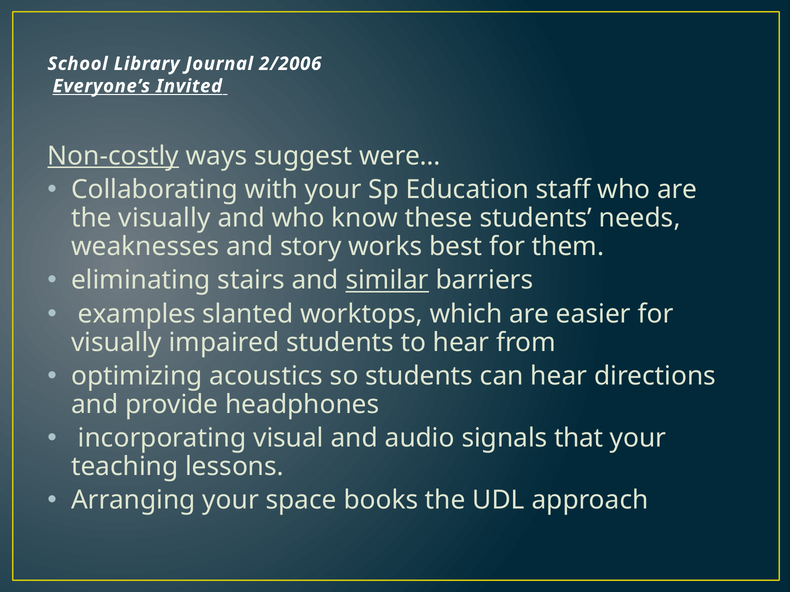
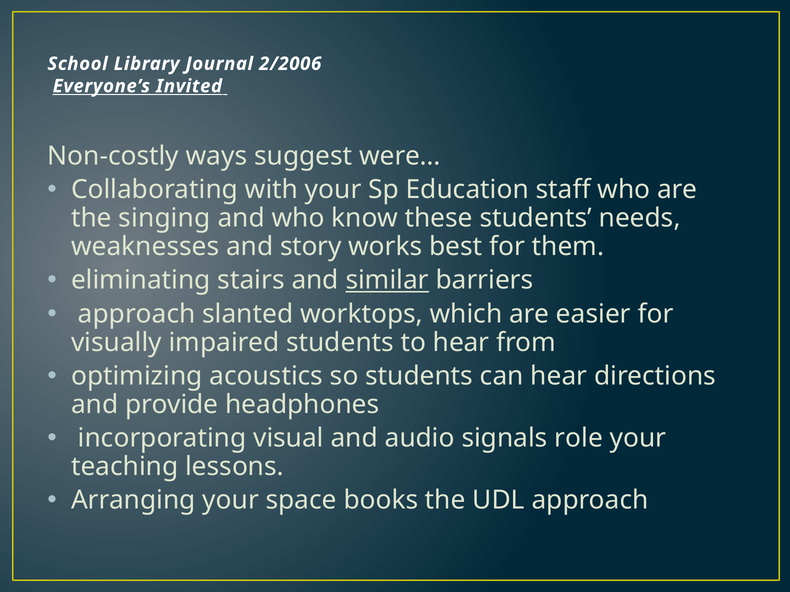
Non-costly underline: present -> none (113, 156)
the visually: visually -> singing (165, 218)
examples: examples -> approach (137, 314)
that: that -> role (579, 438)
